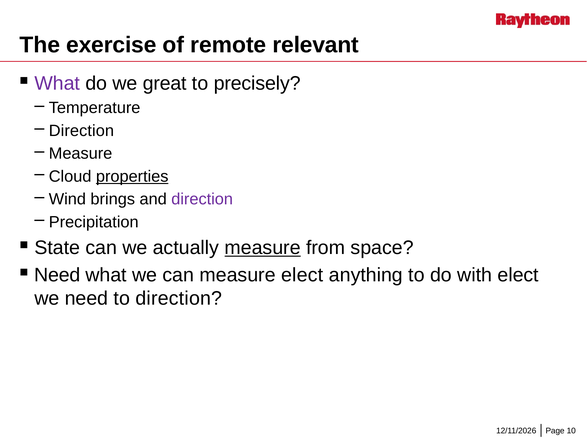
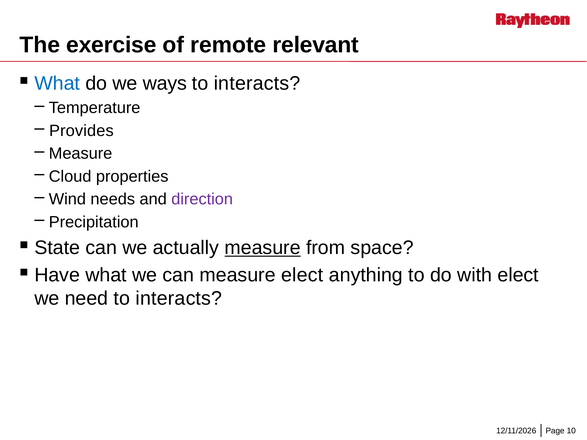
What colour: purple -> blue (57, 83)
great: great -> ways (165, 83)
precisely: precisely -> interacts (257, 83)
Direction: Direction -> Provides (81, 131)
properties underline: present -> none (132, 176)
brings: brings -> needs (113, 199)
Need: Need -> Have (57, 275)
need to direction: direction -> interacts (179, 299)
